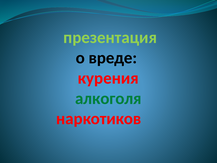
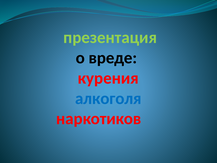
алкоголя colour: green -> blue (108, 98)
